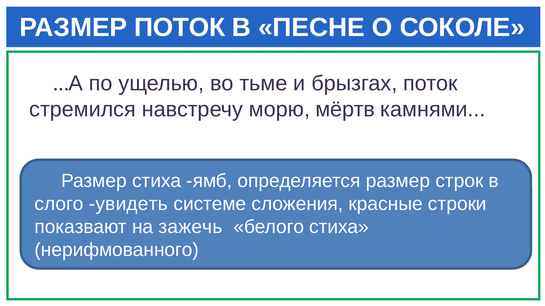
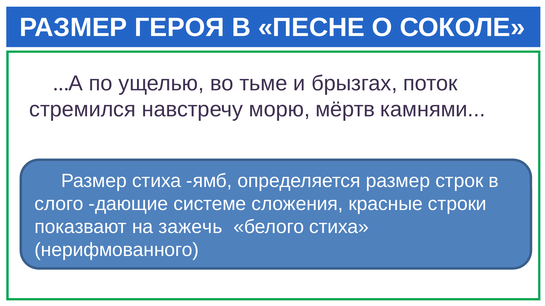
РАЗМЕР ПОТОК: ПОТОК -> ГЕРОЯ (179, 27)
увидеть: увидеть -> дающие (128, 204)
